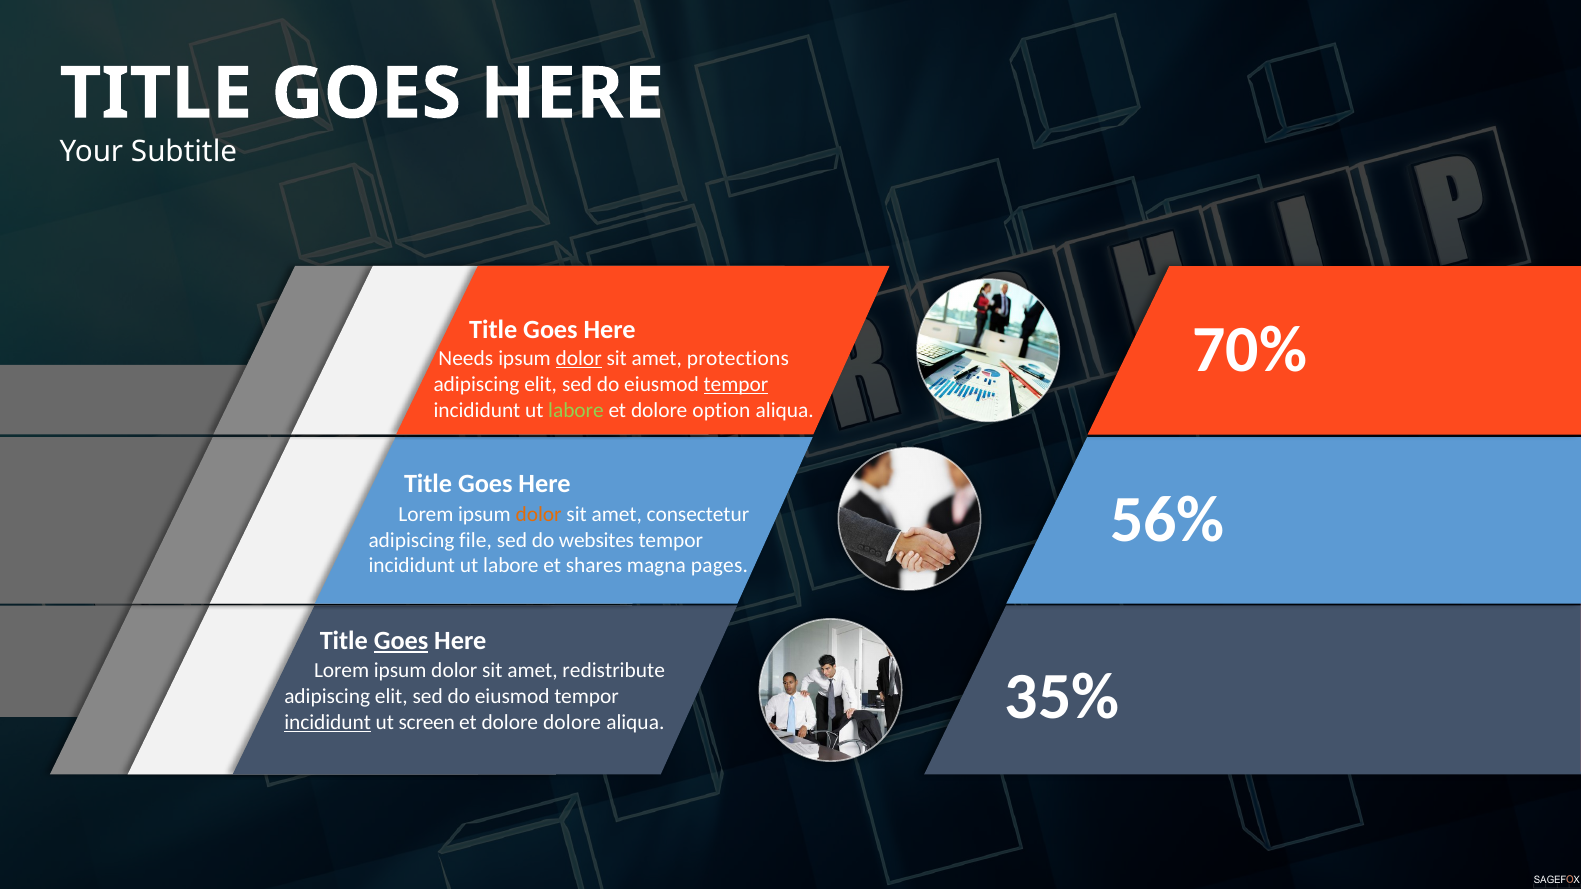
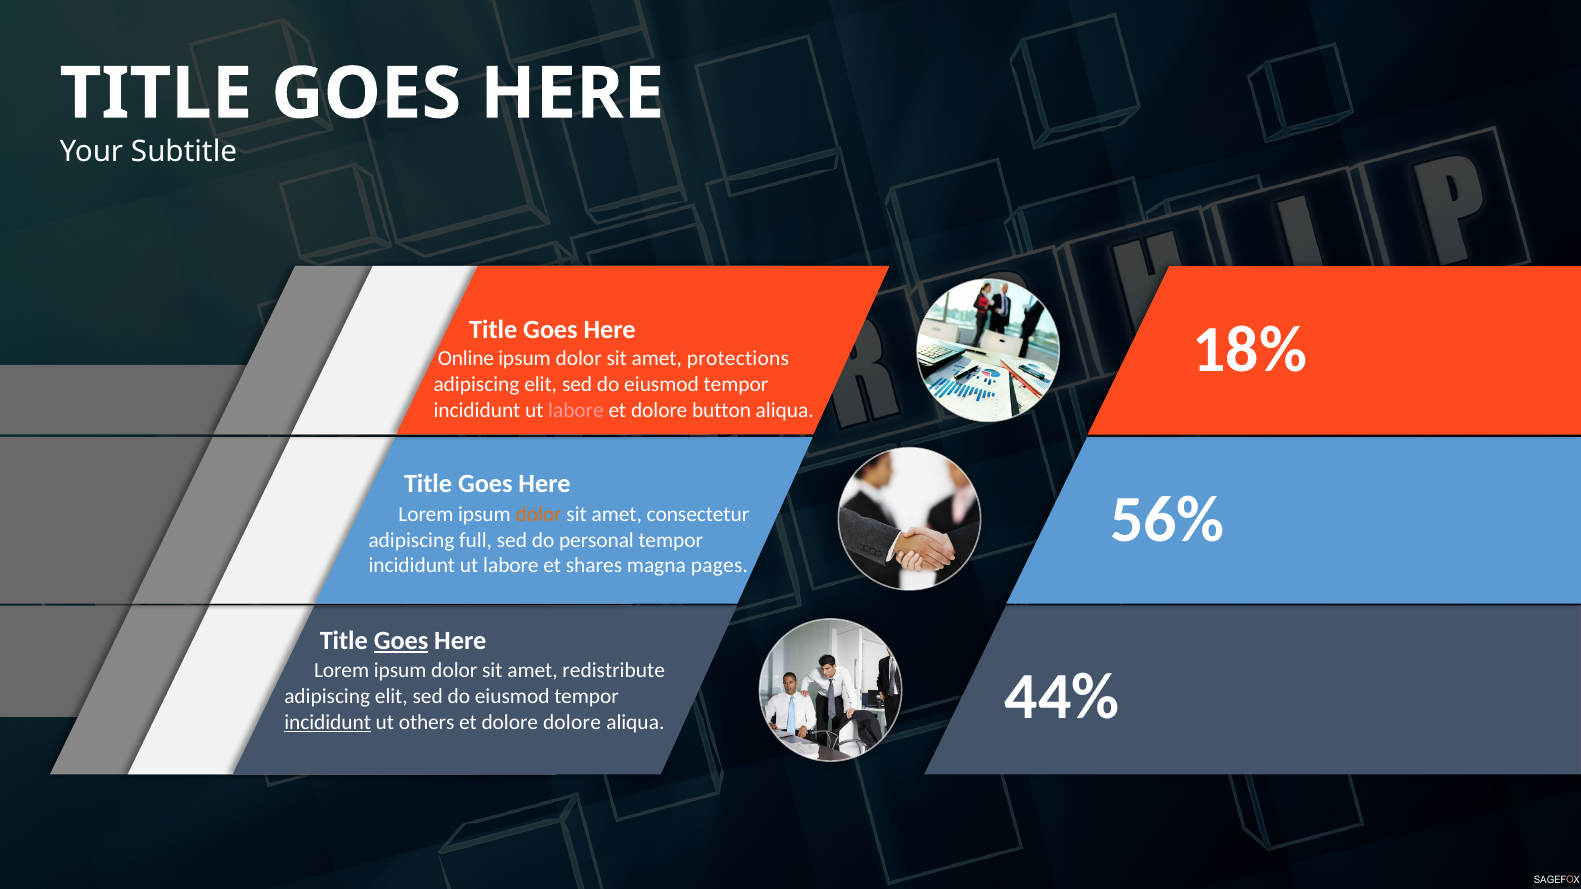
70%: 70% -> 18% (1250, 350)
Needs: Needs -> Online (466, 359)
dolor underline: present -> none (579, 359)
tempor underline: present -> none (736, 384)
labore colour: light green -> pink (576, 410)
option: option -> button (722, 410)
file: file -> full (476, 540)
websites: websites -> personal (596, 540)
35%: 35% -> 44% (1062, 697)
screen: screen -> others (427, 723)
